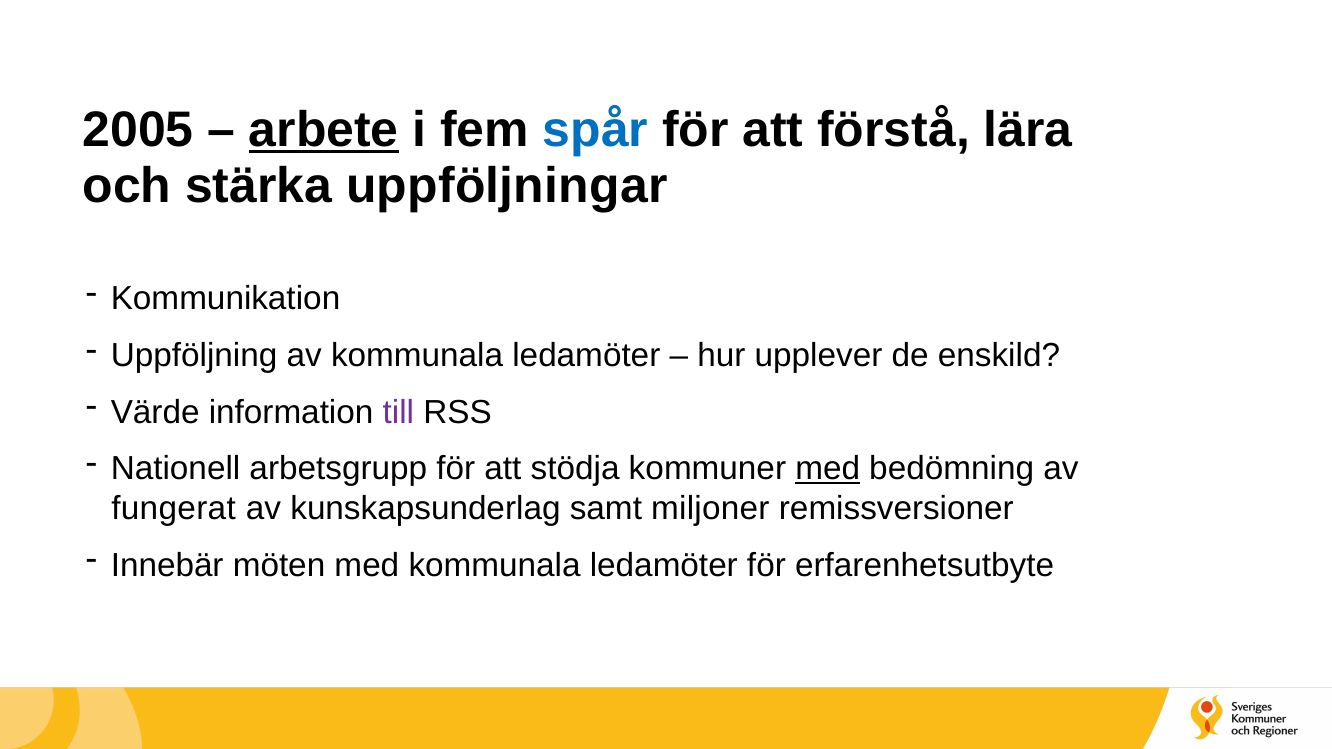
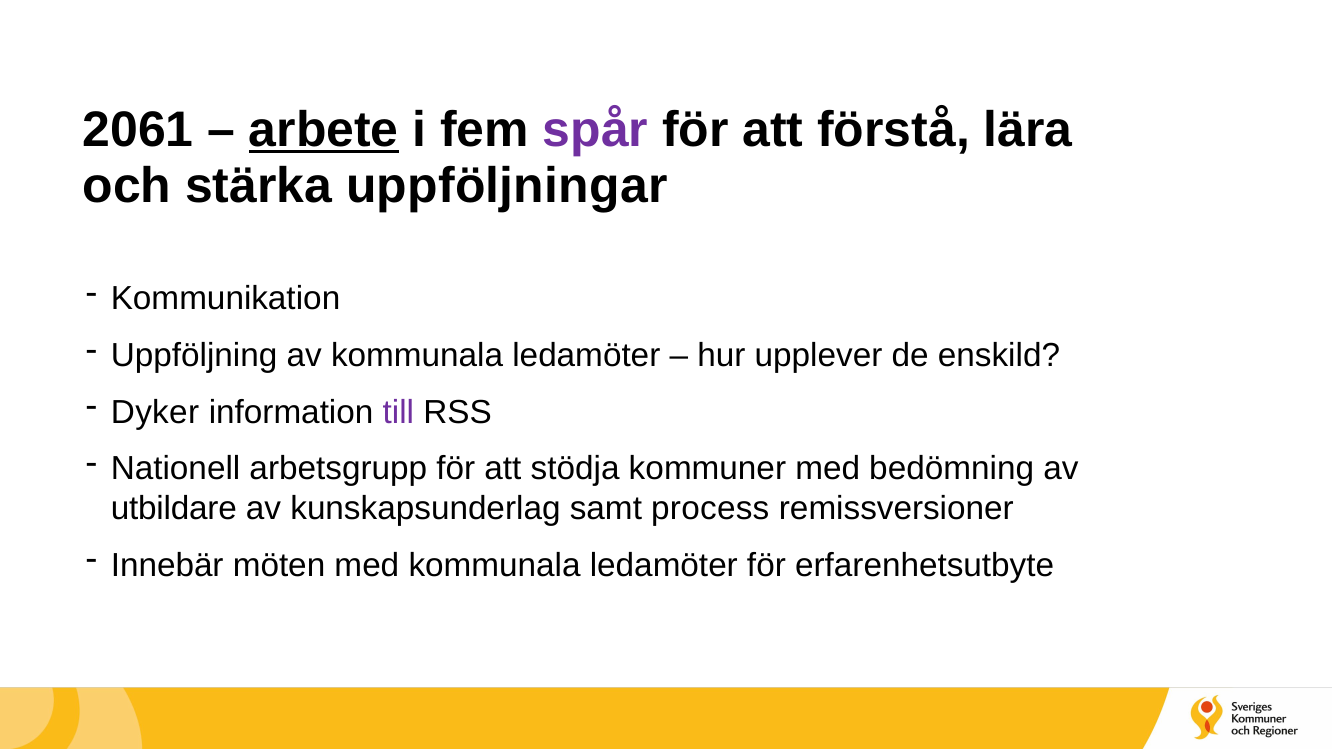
2005: 2005 -> 2061 (138, 130)
spår colour: blue -> purple (596, 130)
Värde: Värde -> Dyker (155, 412)
med underline: present -> none (828, 469)
fungerat: fungerat -> utbildare (174, 509)
miljoner: miljoner -> process (710, 509)
